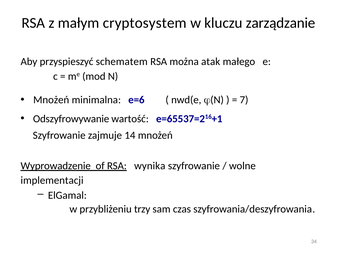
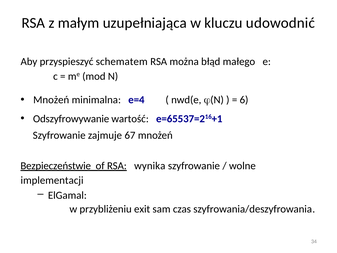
cryptosystem: cryptosystem -> uzupełniająca (145, 23)
zarządzanie: zarządzanie -> udowodnić (280, 23)
atak: atak -> błąd (211, 62)
e=6: e=6 -> e=4 (136, 100)
7: 7 -> 6 (244, 100)
14: 14 -> 67 (130, 135)
Wyprowadzenie: Wyprowadzenie -> Bezpieczeństwie (56, 166)
trzy: trzy -> exit (142, 209)
